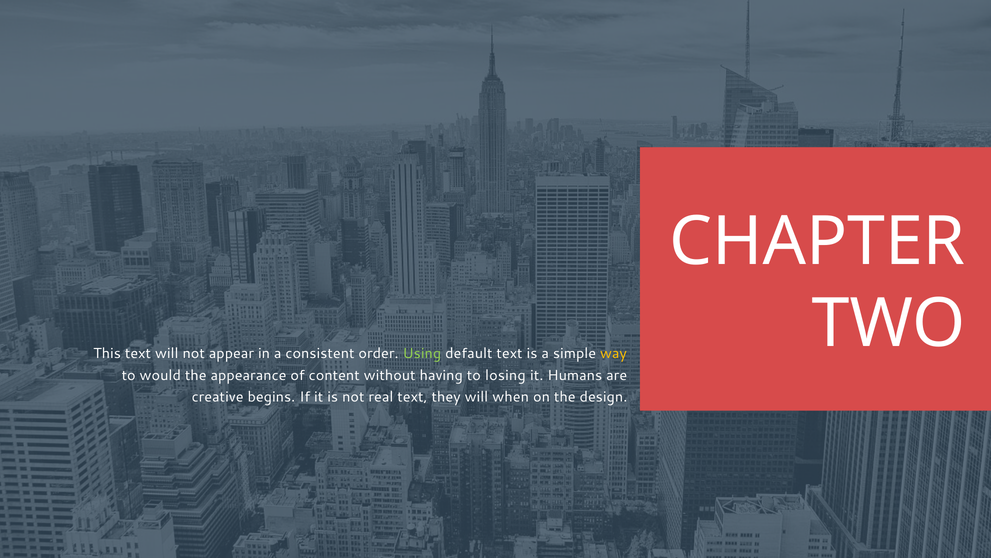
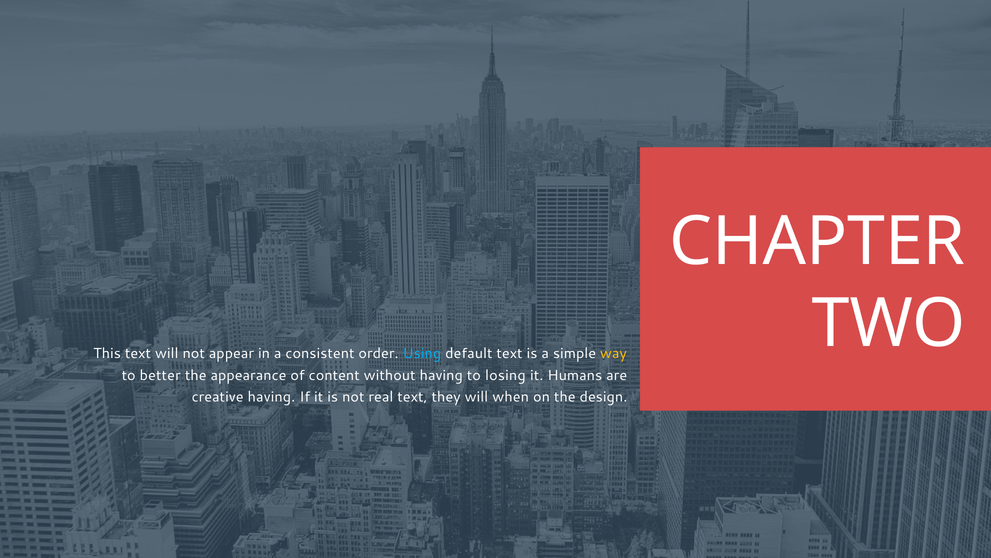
Using colour: light green -> light blue (422, 353)
would: would -> better (160, 375)
creative begins: begins -> having (271, 397)
